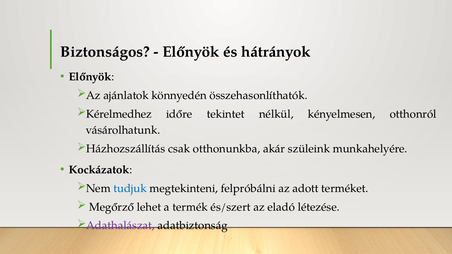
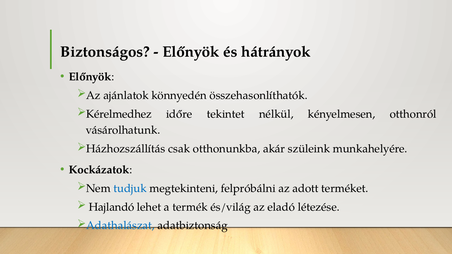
Megőrző: Megőrző -> Hajlandó (112, 207)
és/szert: és/szert -> és/világ (231, 207)
Adathalászat colour: purple -> blue (120, 226)
